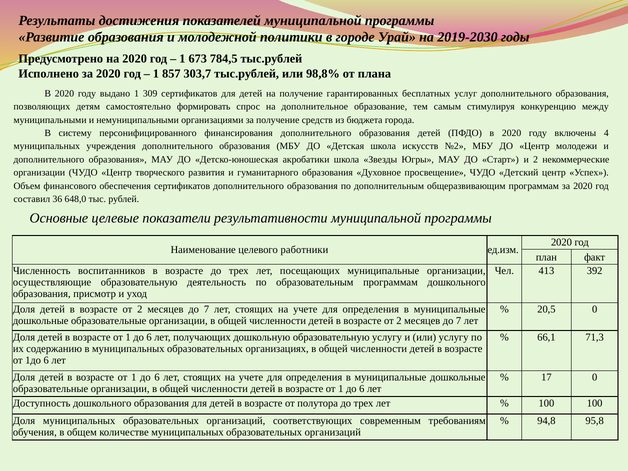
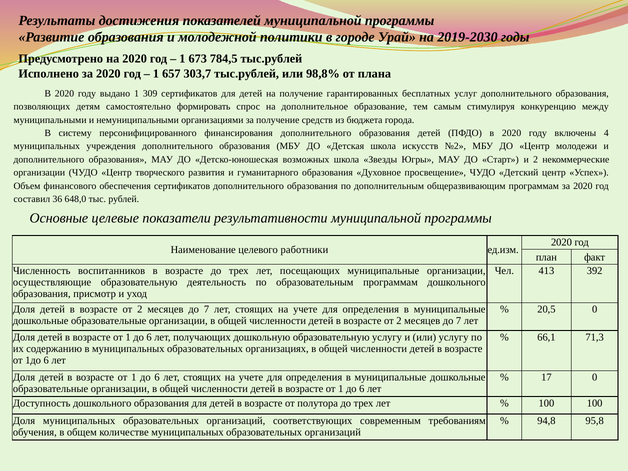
857: 857 -> 657 (171, 73)
акробатики: акробатики -> возможных (306, 160)
